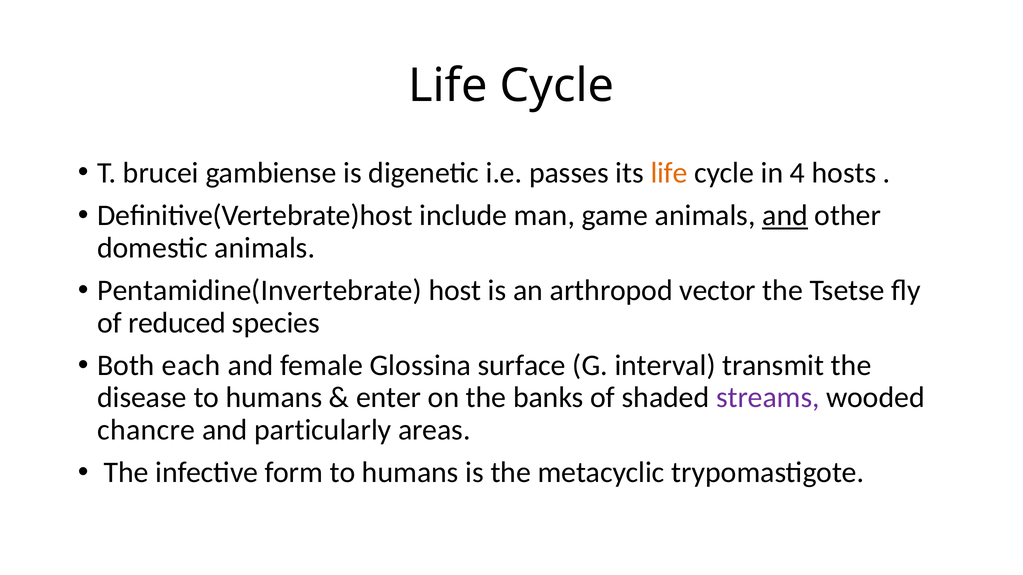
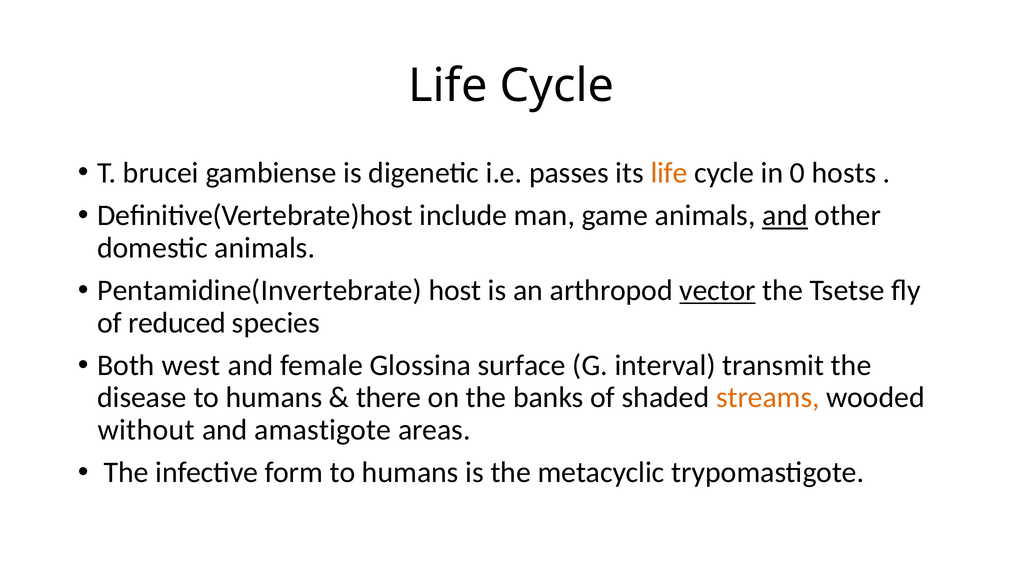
4: 4 -> 0 (798, 173)
vector underline: none -> present (718, 291)
each: each -> west (191, 366)
enter: enter -> there (389, 398)
streams colour: purple -> orange (768, 398)
chancre: chancre -> without (146, 430)
particularly: particularly -> amastigote (323, 430)
